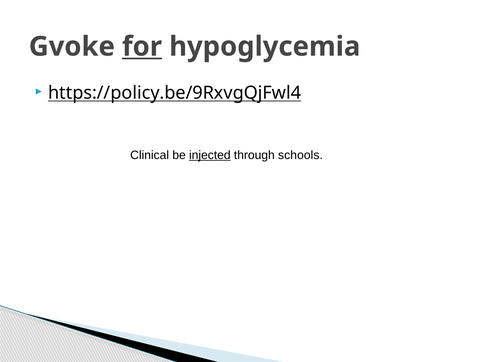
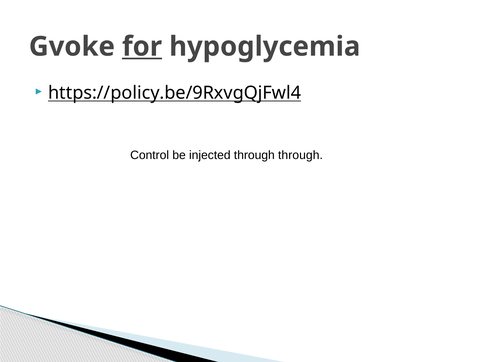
Clinical: Clinical -> Control (150, 155)
injected underline: present -> none (210, 155)
through schools: schools -> through (300, 155)
